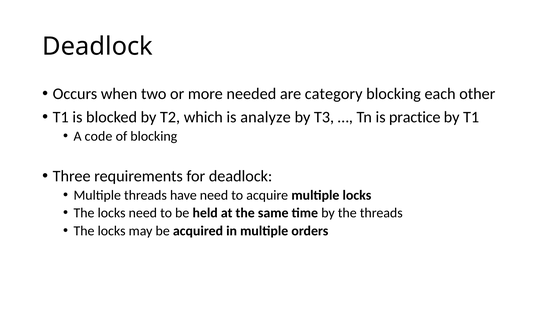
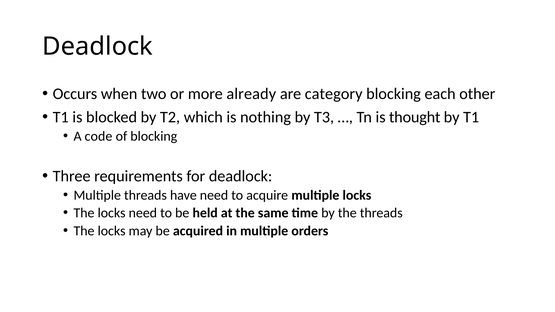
needed: needed -> already (251, 94)
analyze: analyze -> nothing (266, 117)
practice: practice -> thought (415, 117)
